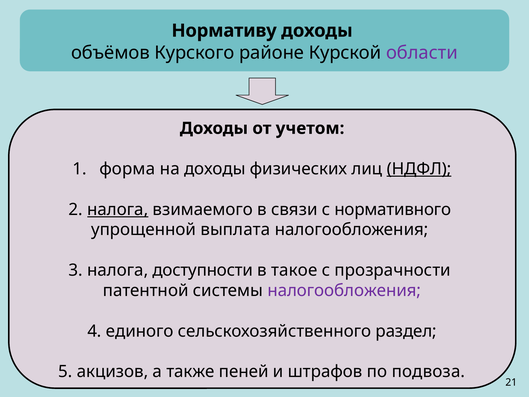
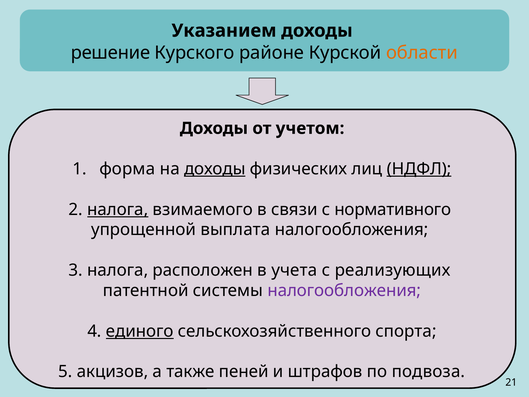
Нормативу: Нормативу -> Указанием (224, 31)
объёмов: объёмов -> решение (110, 53)
области colour: purple -> orange (422, 53)
доходы underline: none -> present (215, 169)
доступности: доступности -> расположен (203, 270)
такое: такое -> учета (294, 270)
прозрачности: прозрачности -> реализующих (393, 270)
единого underline: none -> present (140, 331)
раздел: раздел -> спорта (406, 331)
